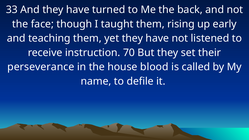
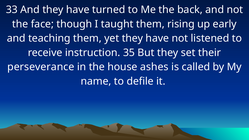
70: 70 -> 35 (129, 53)
blood: blood -> ashes (154, 67)
